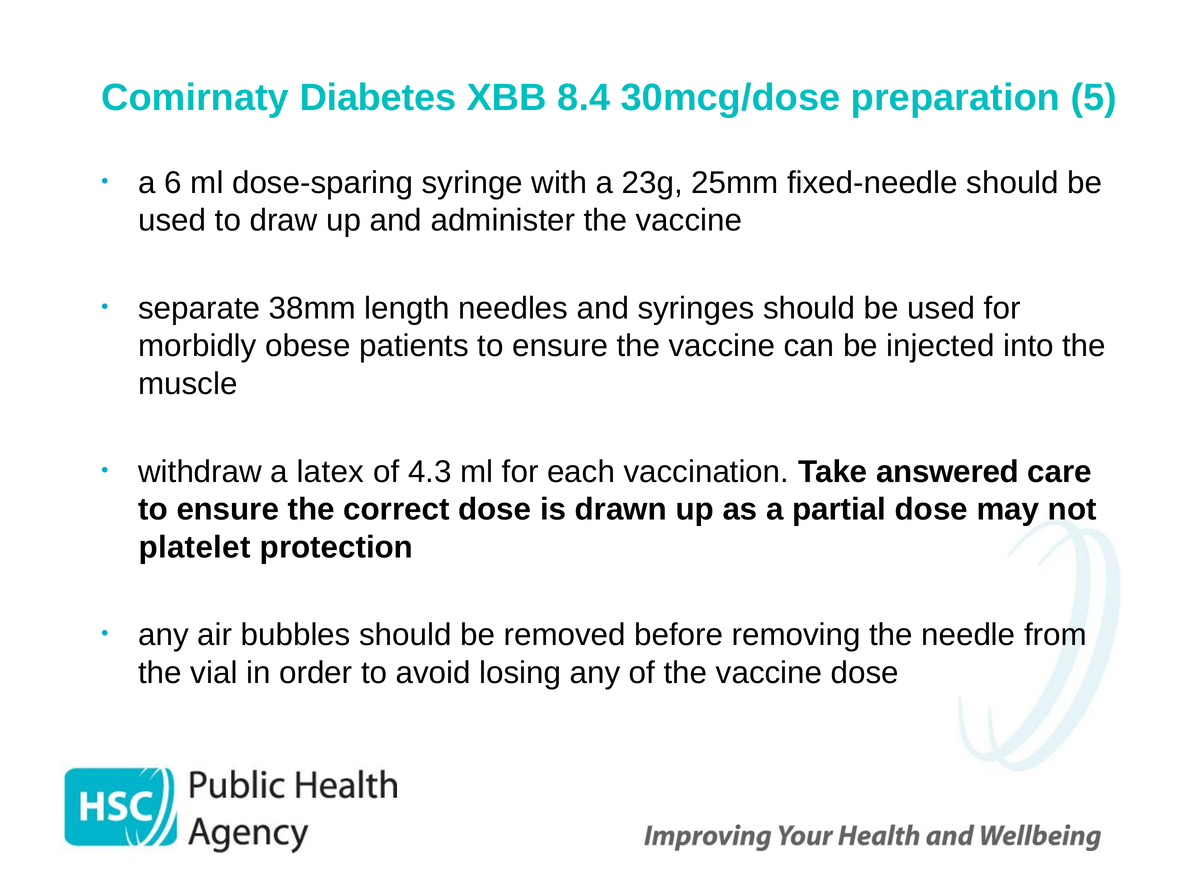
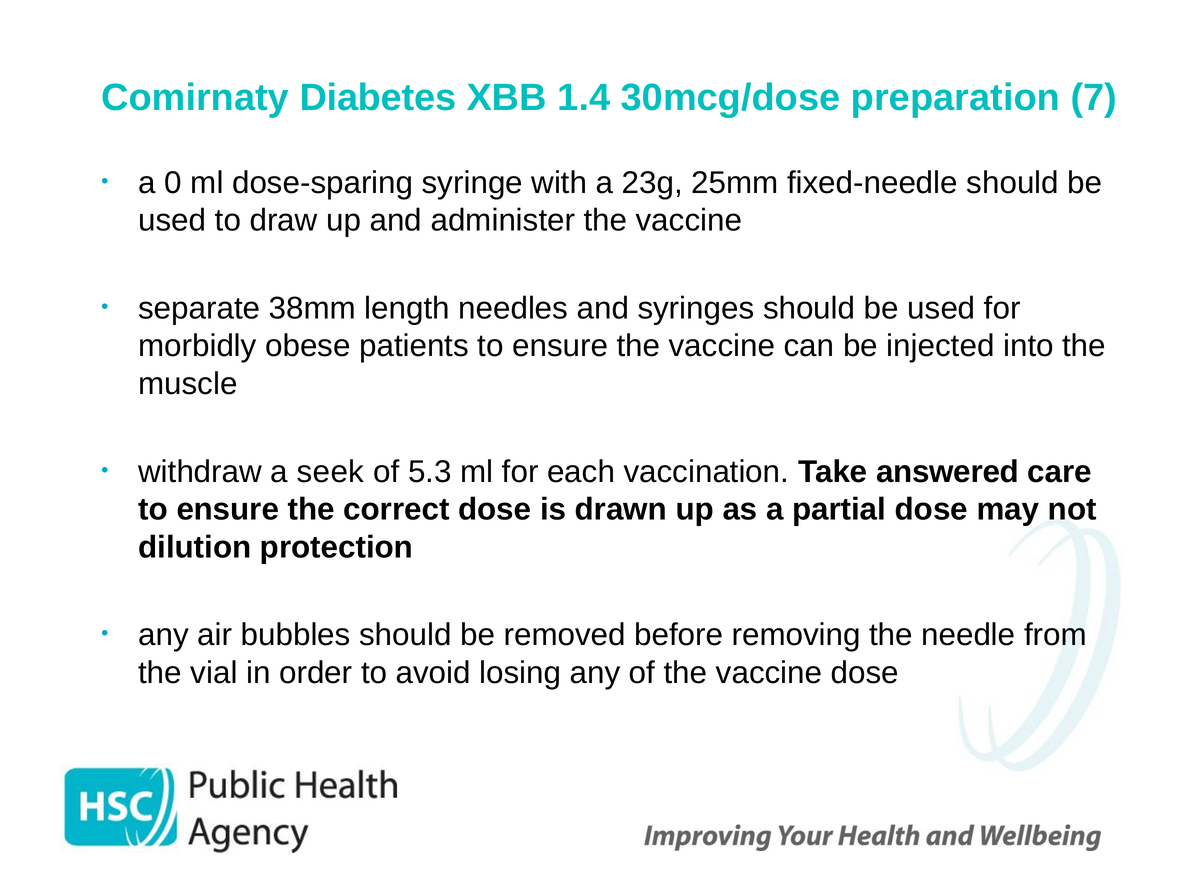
8.4: 8.4 -> 1.4 (584, 97)
5: 5 -> 7 (1094, 97)
6: 6 -> 0 (173, 183)
latex: latex -> seek (330, 471)
4.3: 4.3 -> 5.3 (430, 471)
platelet: platelet -> dilution (195, 547)
